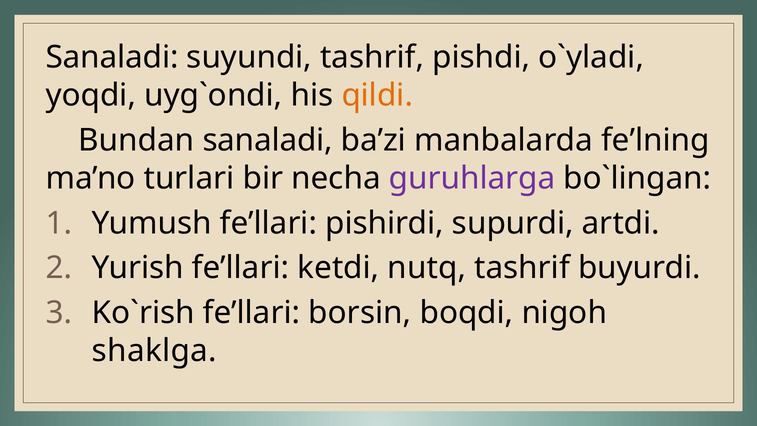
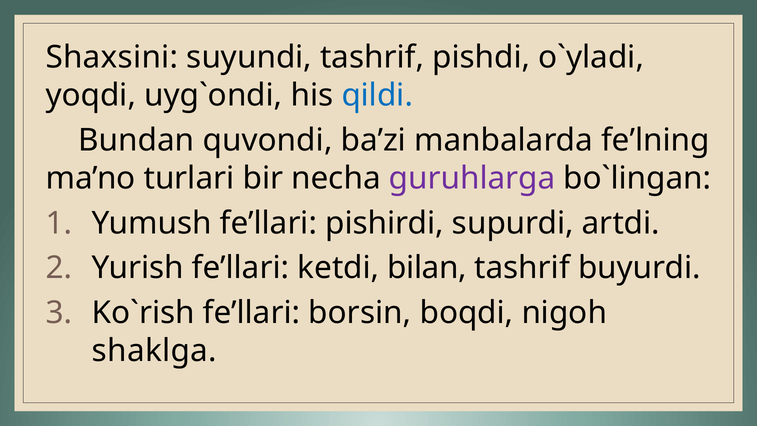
Sanaladi: Sanaladi -> Shaxsini (112, 58)
qildi colour: orange -> blue (377, 95)
Bundan sanaladi: sanaladi -> quvondi (268, 140)
nutq: nutq -> bilan (427, 268)
